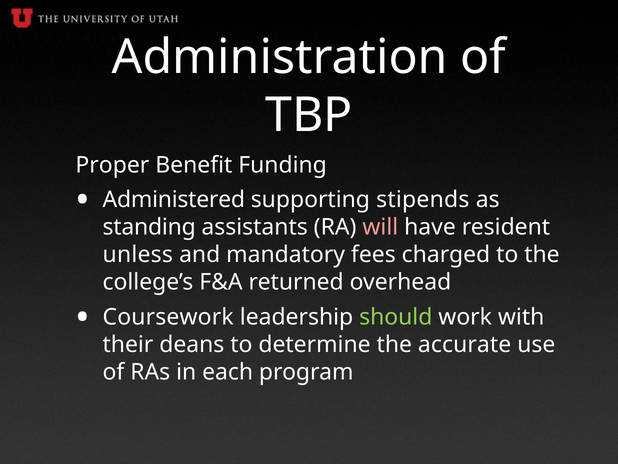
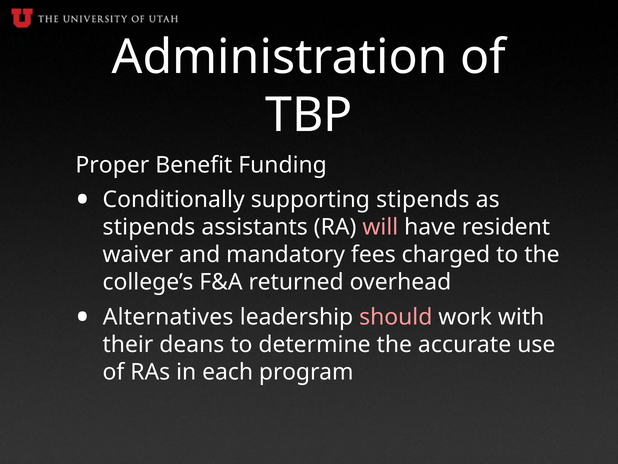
Administered: Administered -> Conditionally (174, 200)
standing: standing -> stipends (149, 227)
unless: unless -> waiver (138, 255)
Coursework: Coursework -> Alternatives (168, 317)
should colour: light green -> pink (396, 317)
